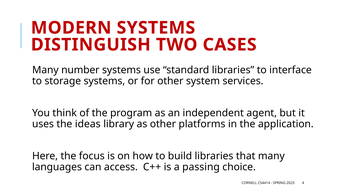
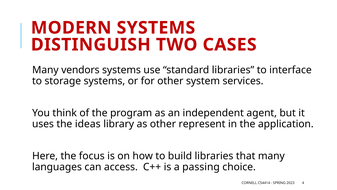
number: number -> vendors (80, 70)
platforms: platforms -> represent (202, 124)
